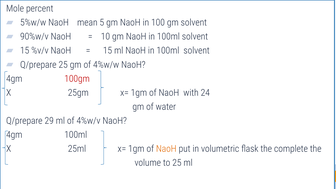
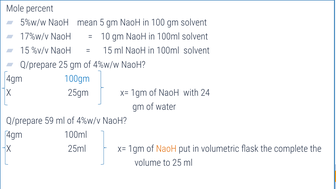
90%w/v: 90%w/v -> 17%w/v (34, 37)
100gm colour: red -> blue (77, 79)
29: 29 -> 59 (49, 121)
